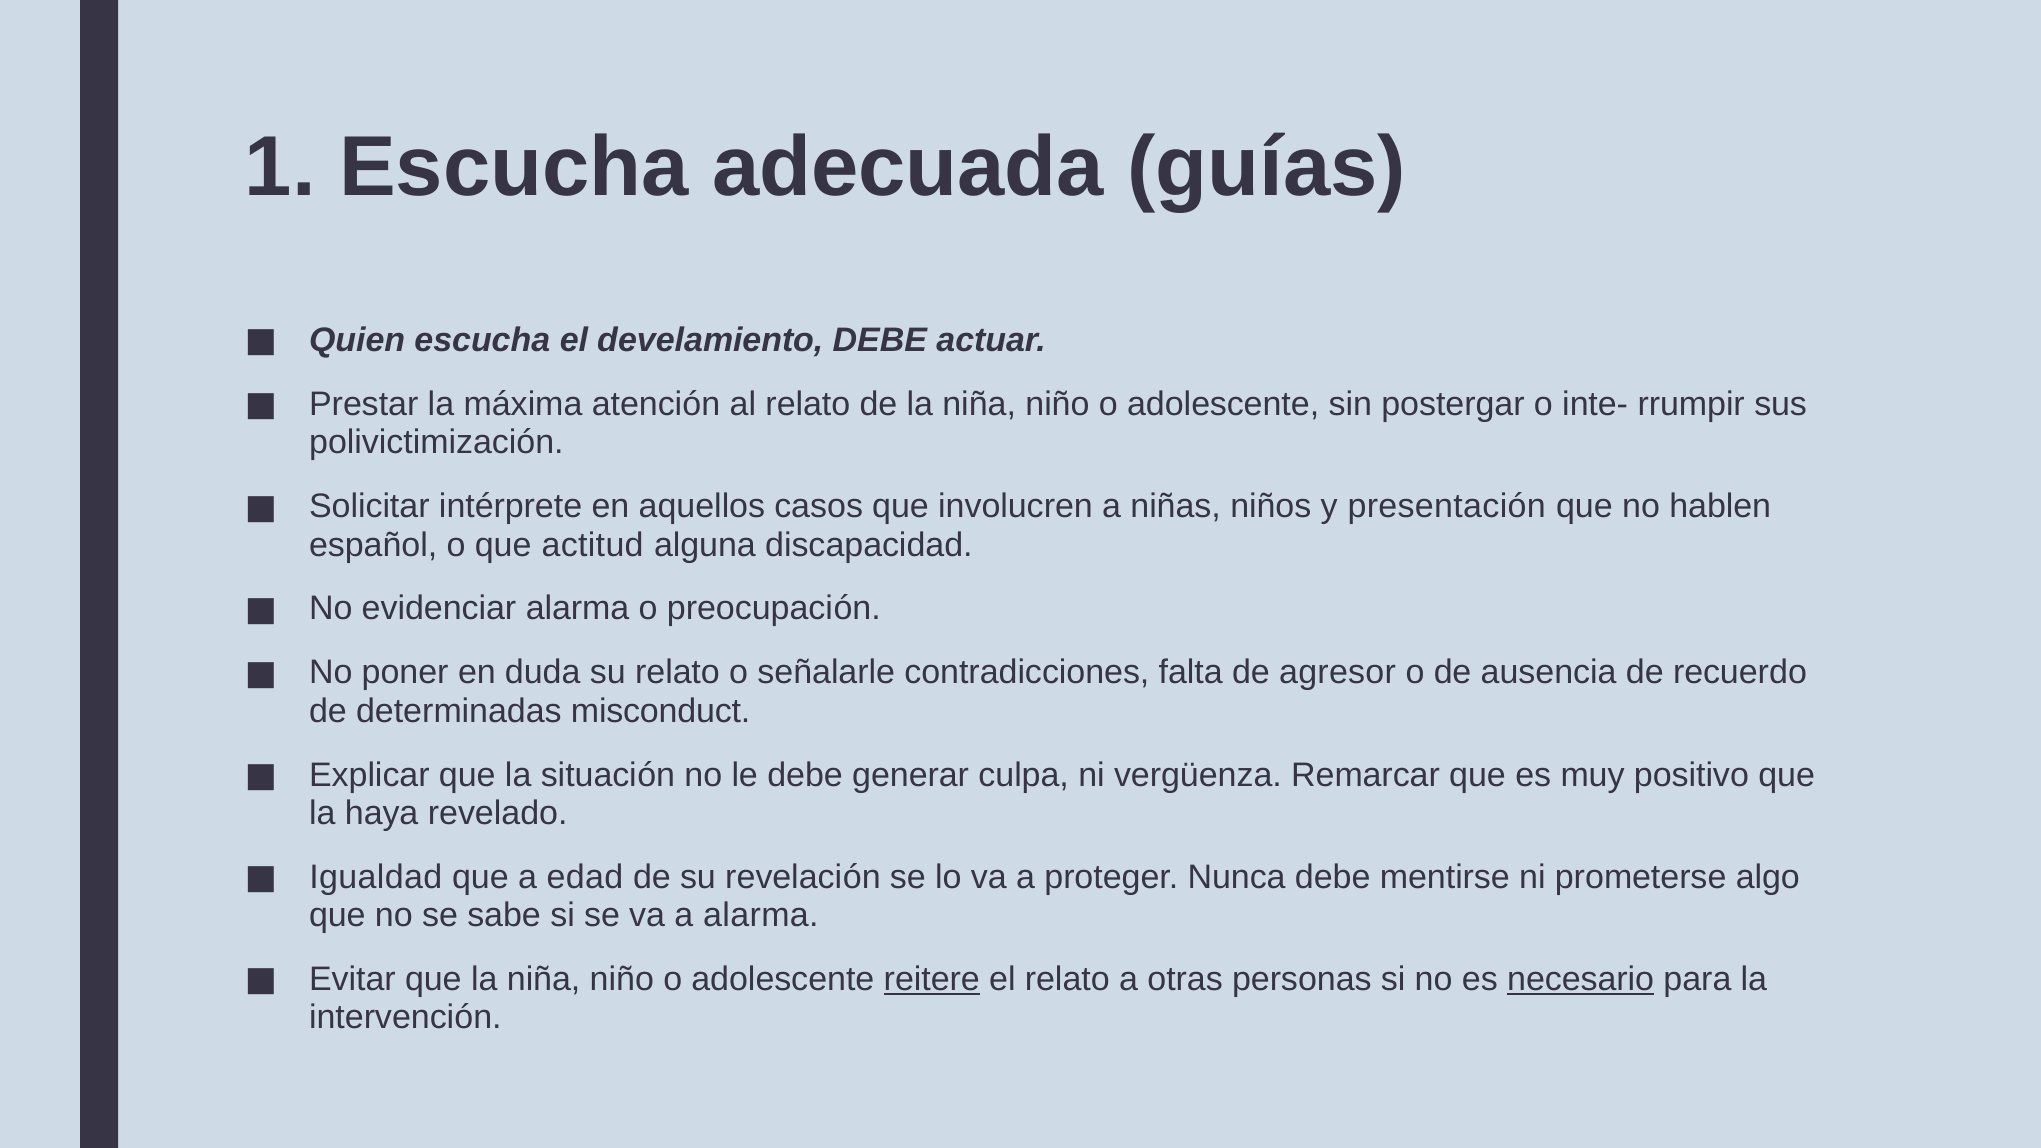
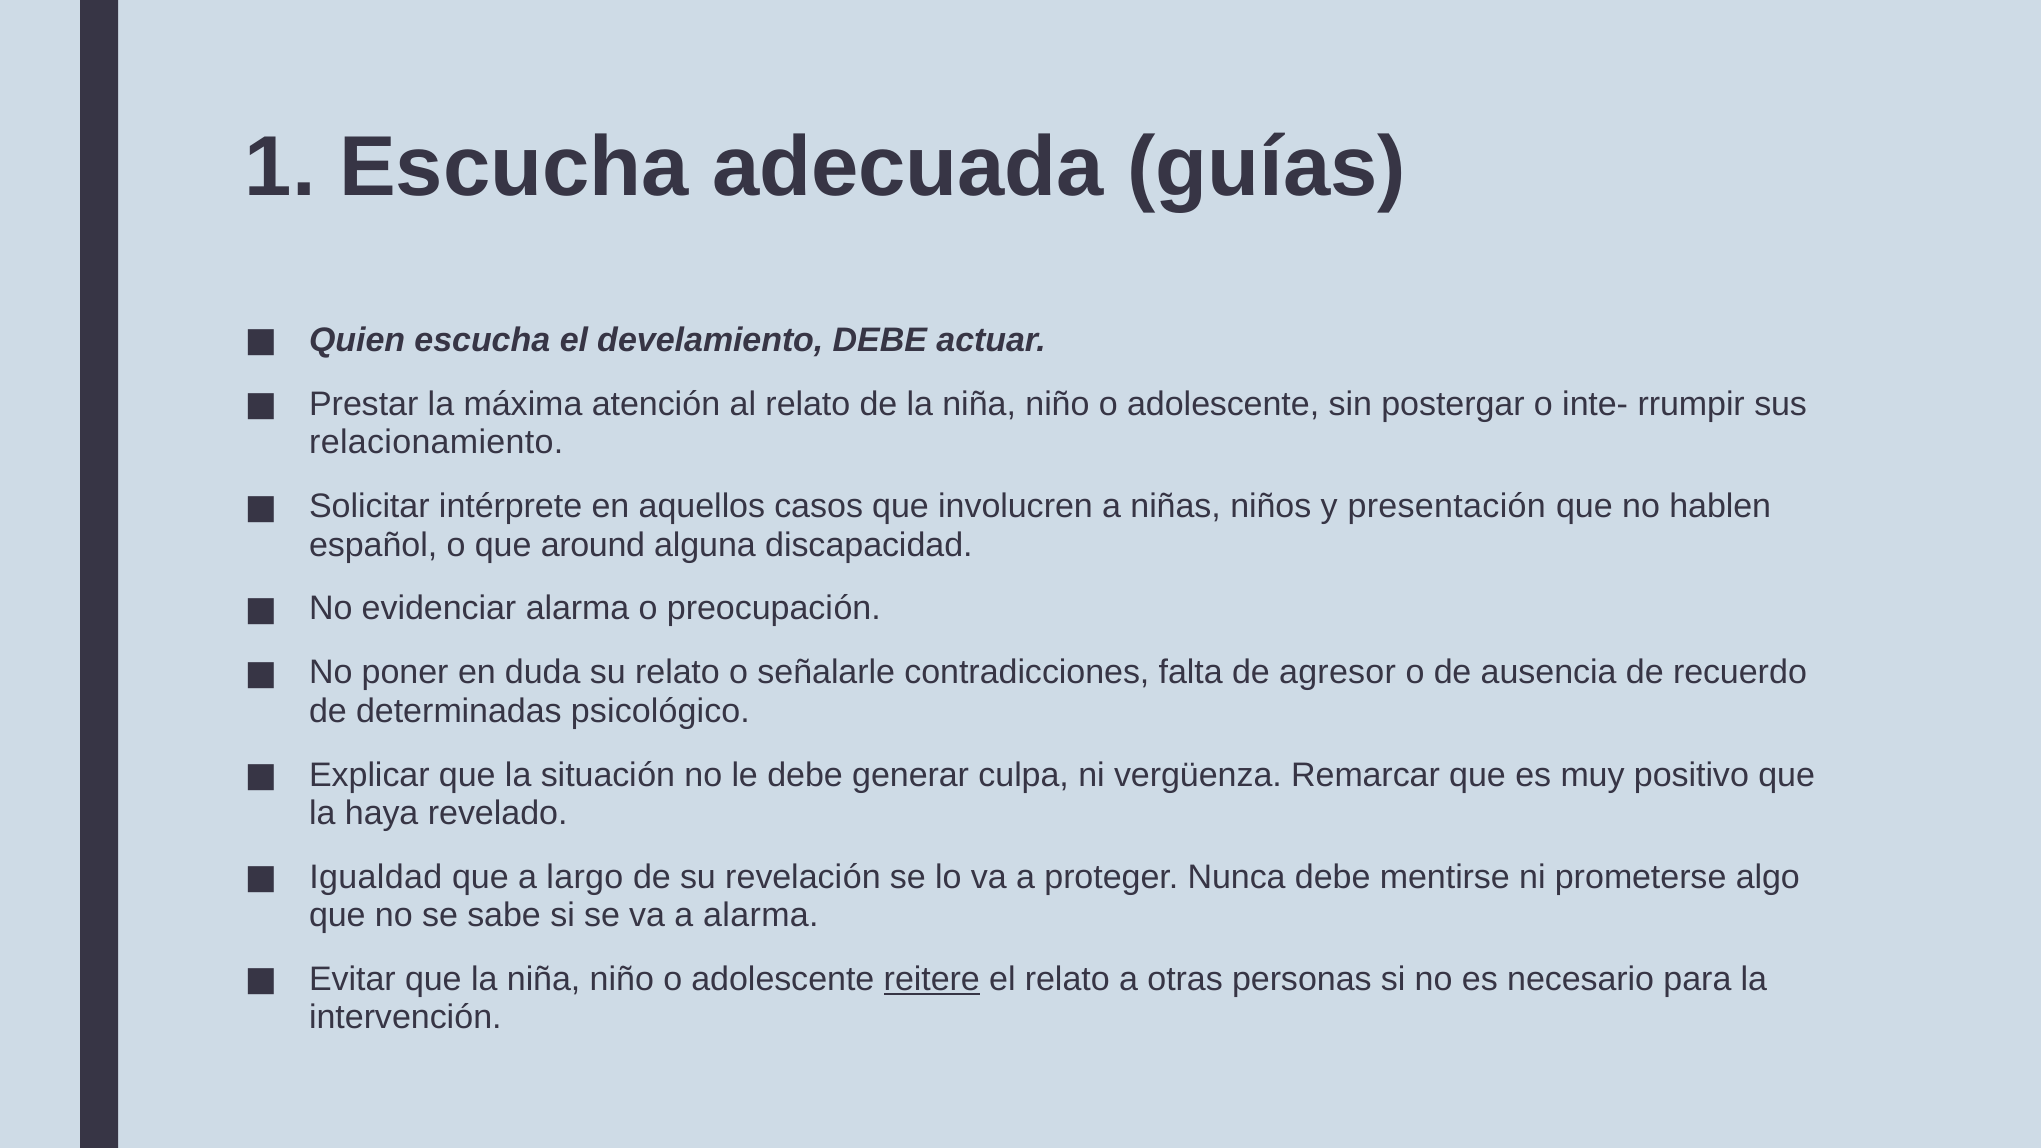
polivictimización: polivictimización -> relacionamiento (436, 443)
actitud: actitud -> around (593, 545)
misconduct: misconduct -> psicológico (660, 711)
edad: edad -> largo (585, 877)
necesario underline: present -> none (1581, 979)
